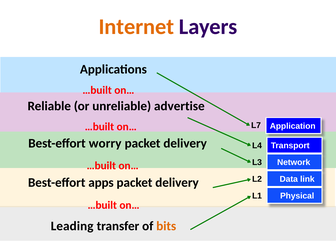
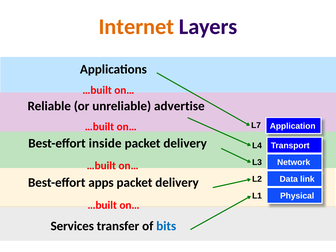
worry: worry -> inside (105, 143)
Leading: Leading -> Services (72, 226)
bits colour: orange -> blue (166, 226)
